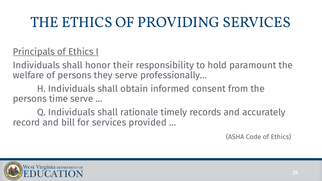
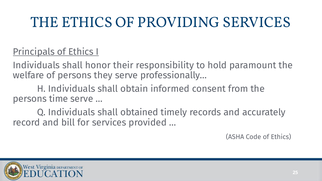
rationale: rationale -> obtained (139, 112)
